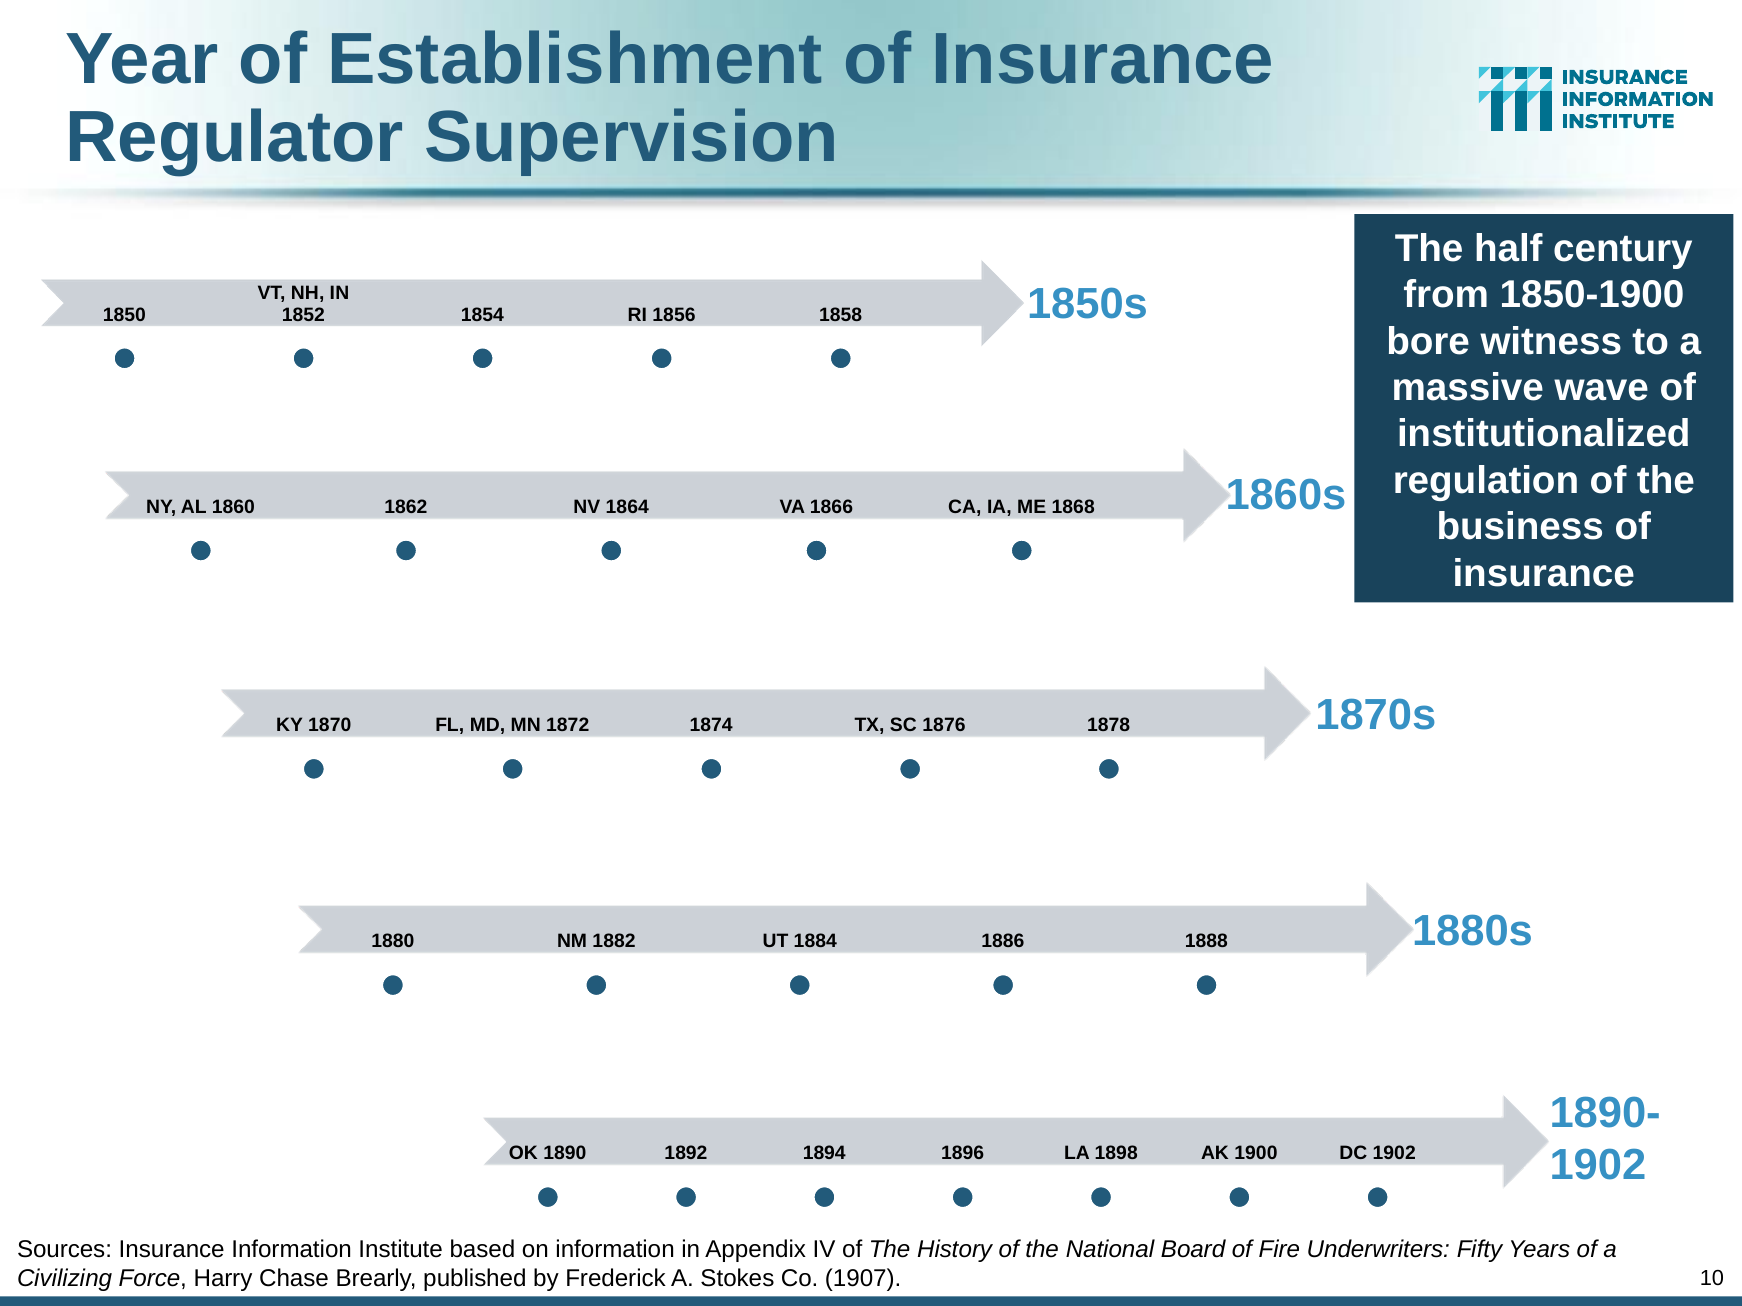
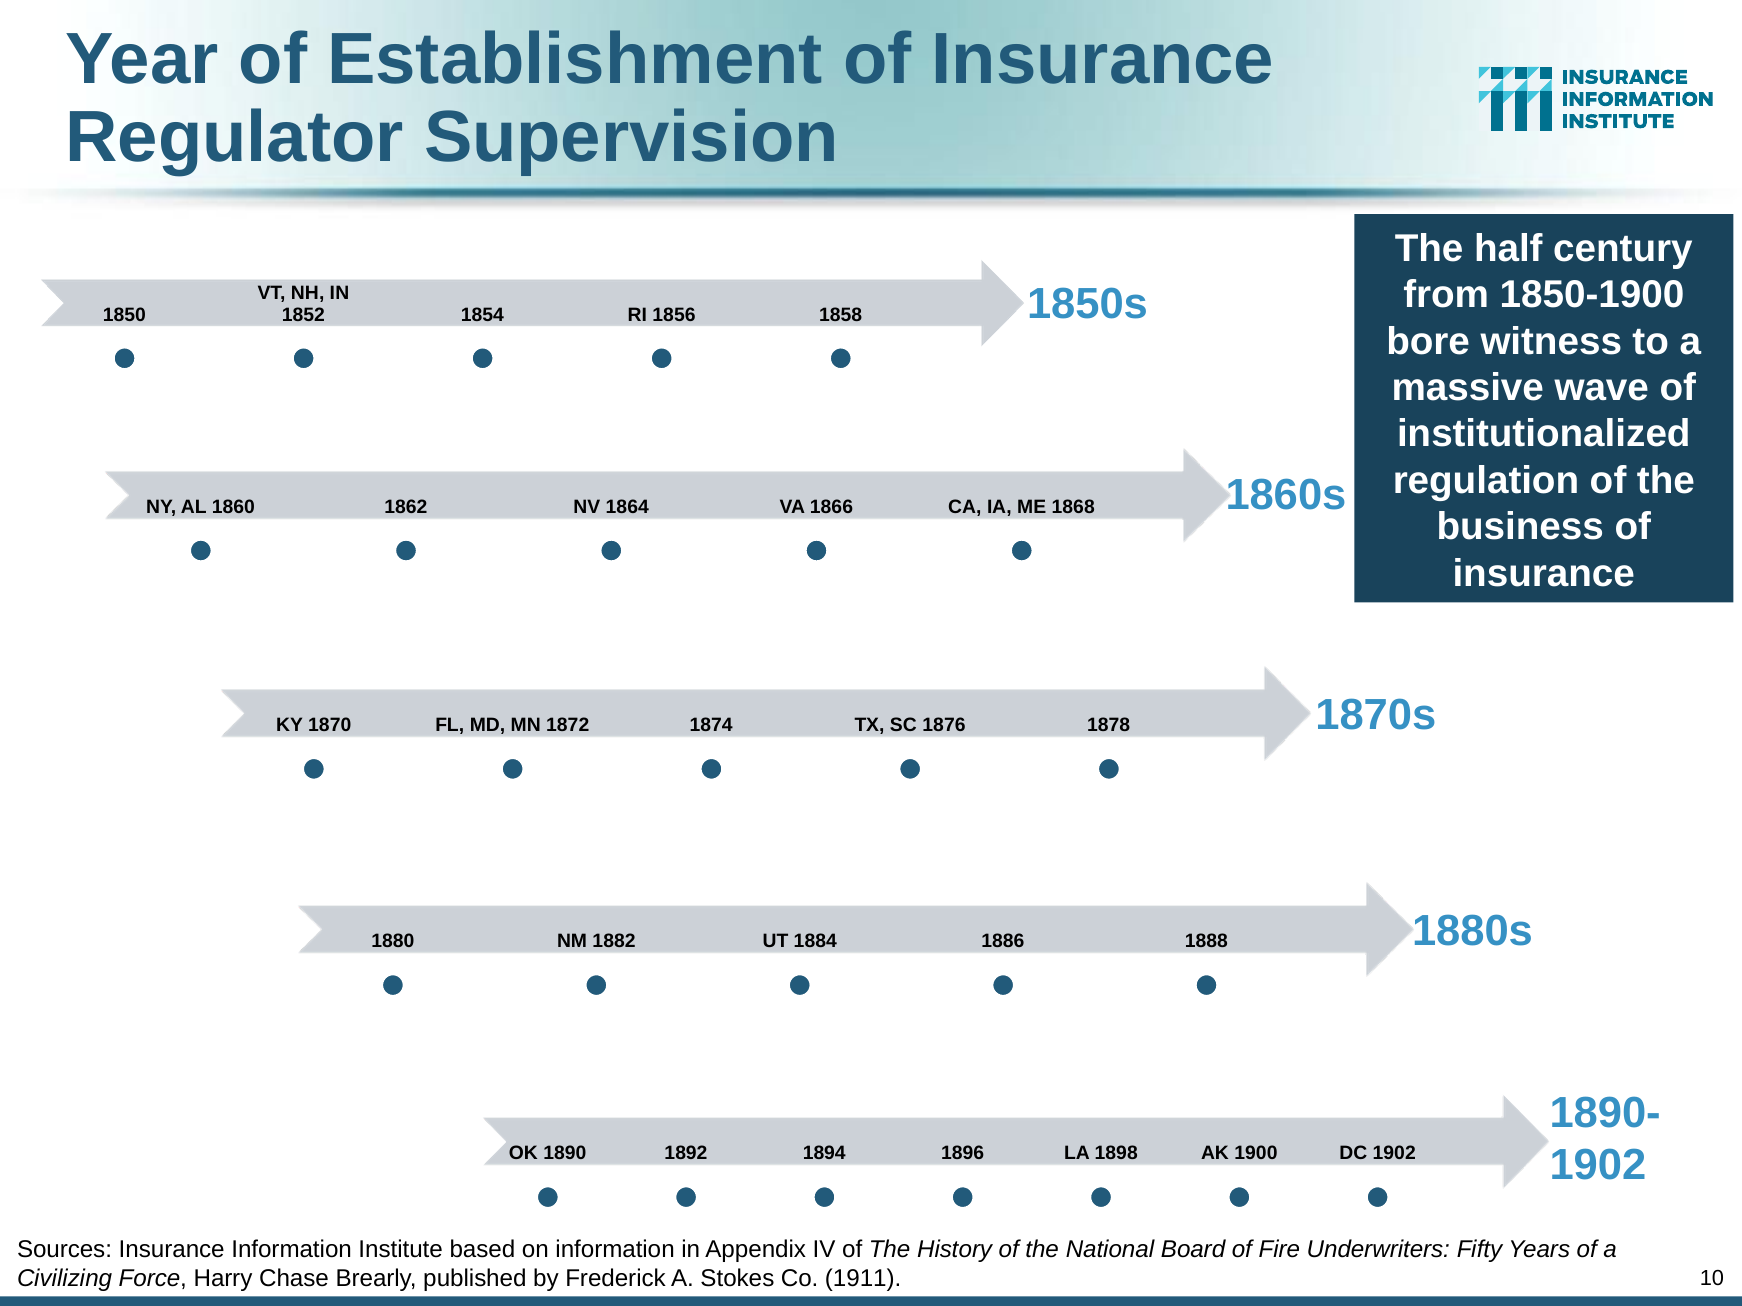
1907: 1907 -> 1911 (863, 1279)
